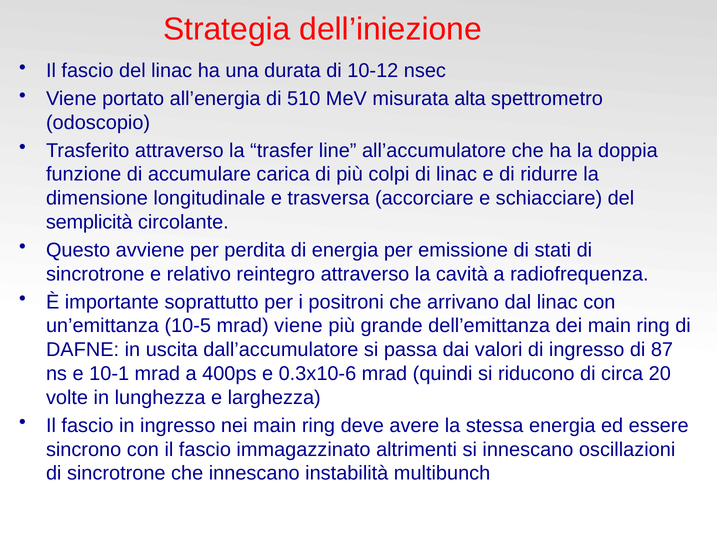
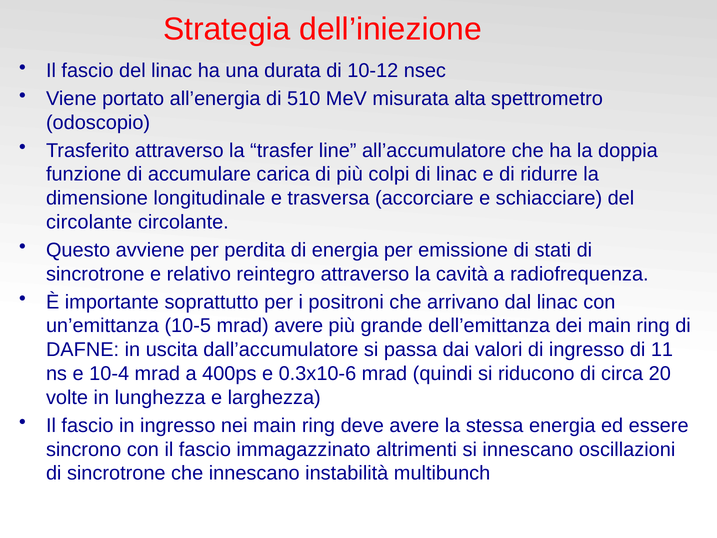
semplicità: semplicità -> circolante (89, 222)
mrad viene: viene -> avere (299, 326)
87: 87 -> 11 (662, 350)
10-1: 10-1 -> 10-4 (109, 374)
